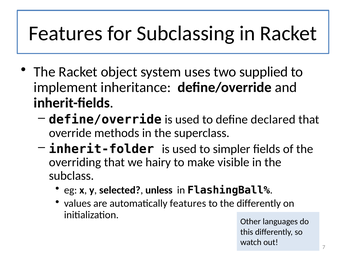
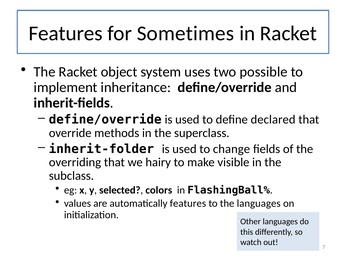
Subclassing: Subclassing -> Sometimes (186, 33)
supplied: supplied -> possible (264, 72)
simpler: simpler -> change (232, 149)
unless: unless -> colors (159, 190)
the differently: differently -> languages (259, 204)
